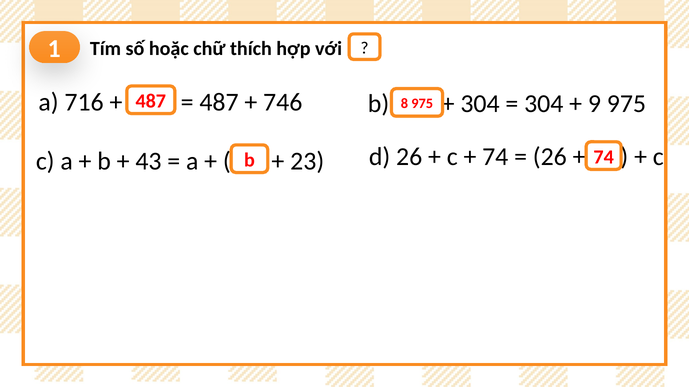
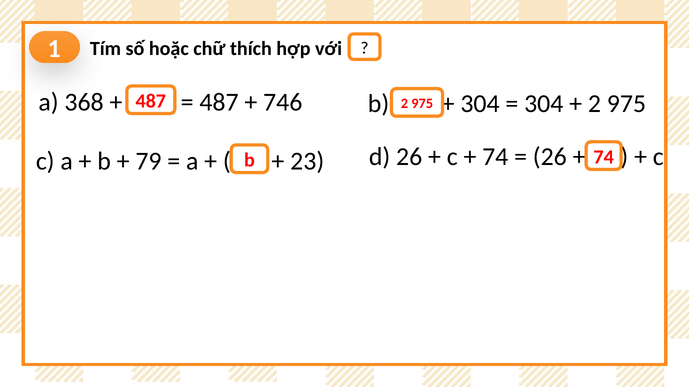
716: 716 -> 368 (84, 102)
8: 8 -> 2 (404, 104)
9: 9 -> 2 (594, 104)
43: 43 -> 79 (148, 161)
